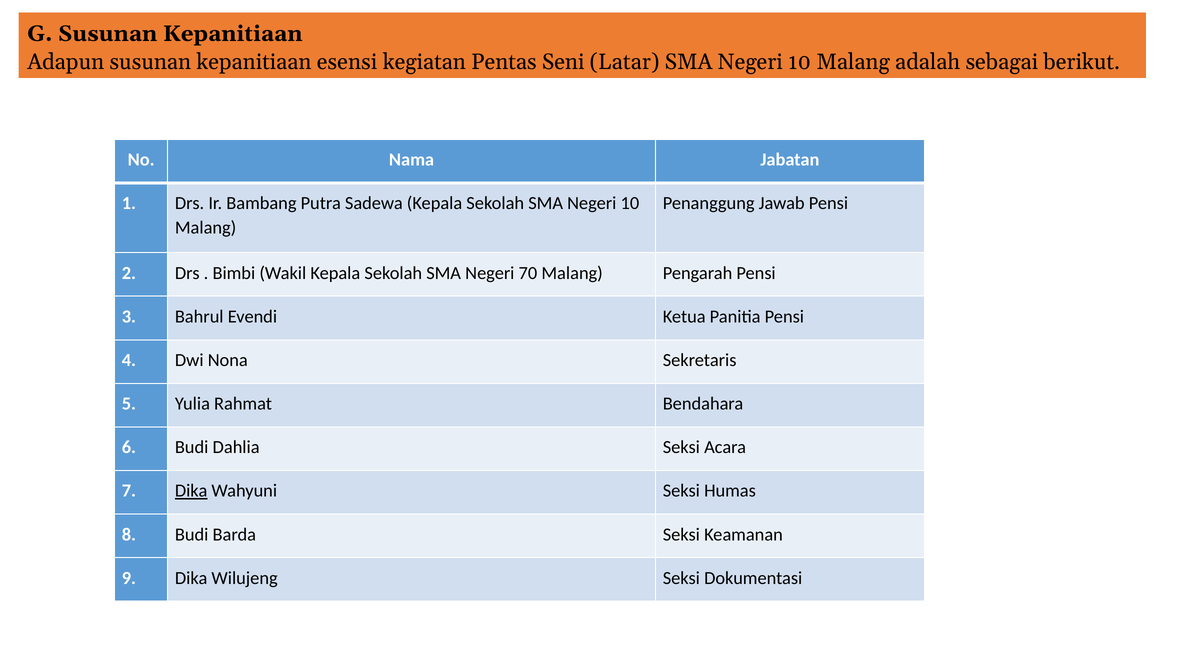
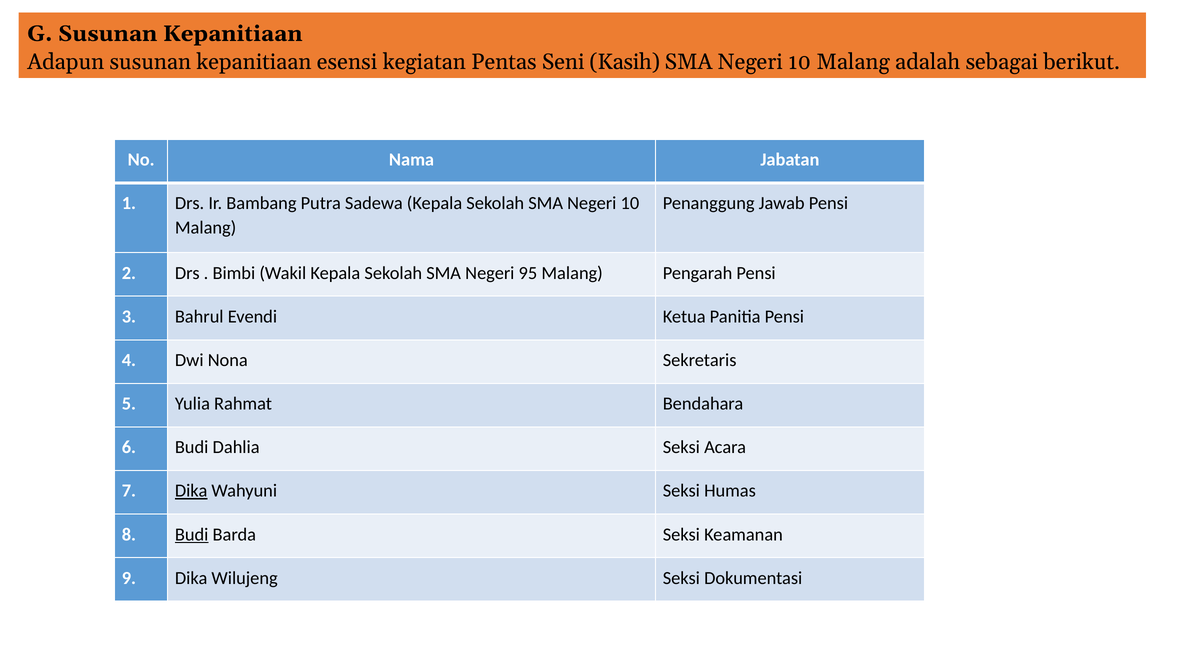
Latar: Latar -> Kasih (625, 62)
70: 70 -> 95 (528, 273)
Budi underline: none -> present (192, 534)
